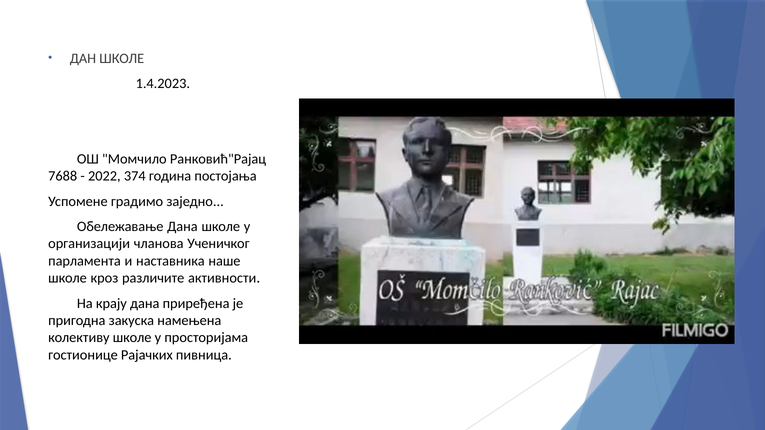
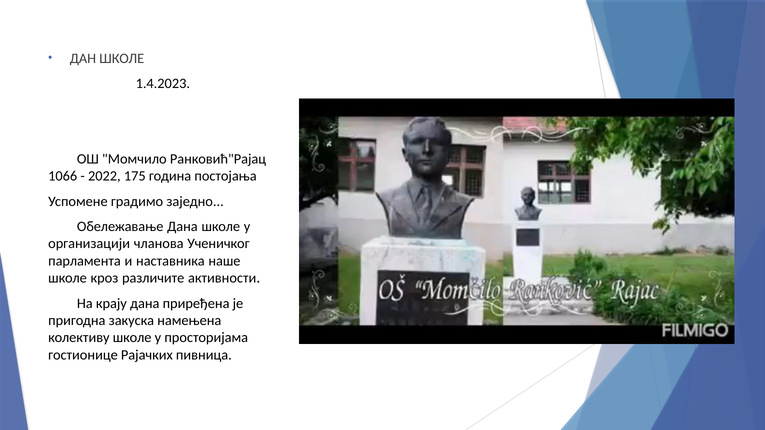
7688: 7688 -> 1066 (63, 176)
374: 374 -> 175 (135, 176)
